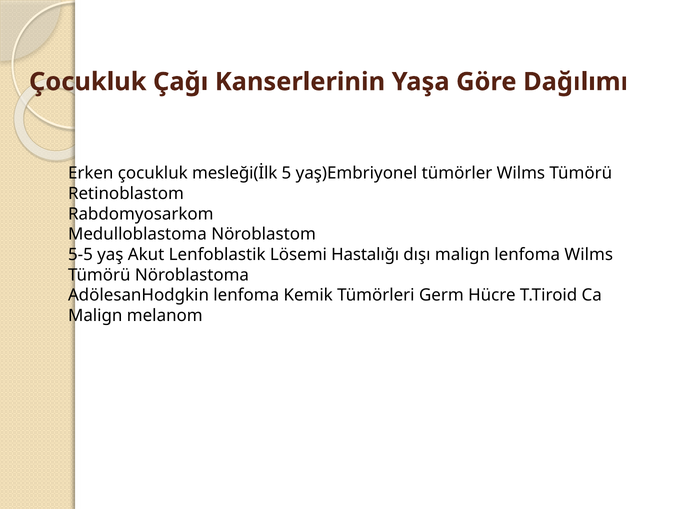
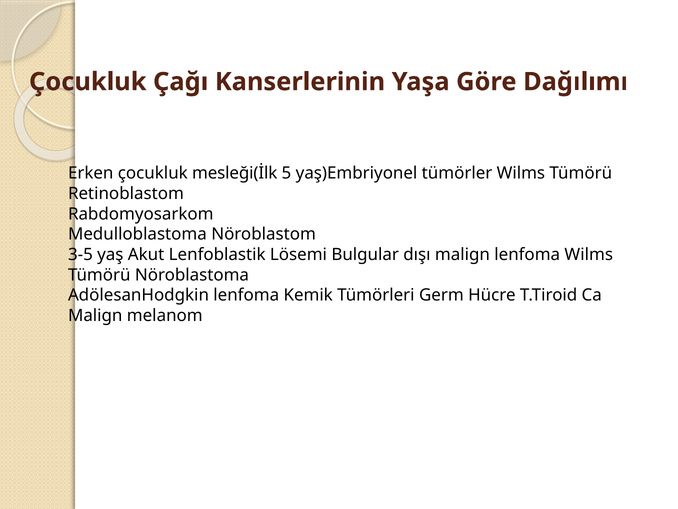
5-5: 5-5 -> 3-5 (80, 254)
Hastalığı: Hastalığı -> Bulgular (365, 254)
